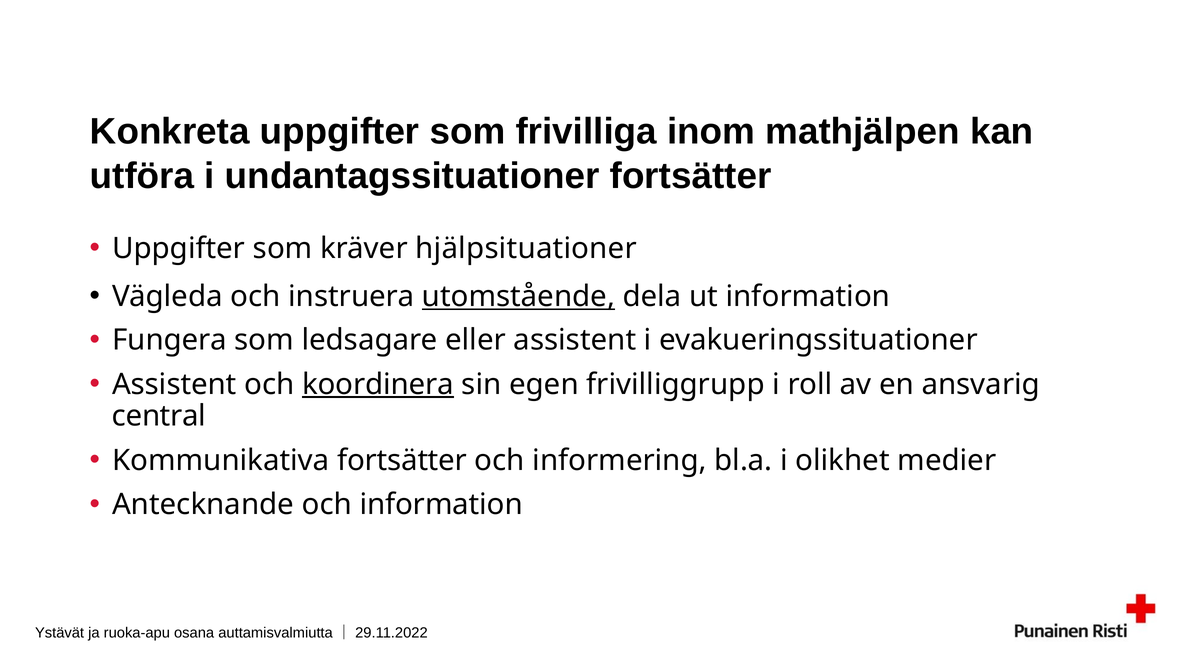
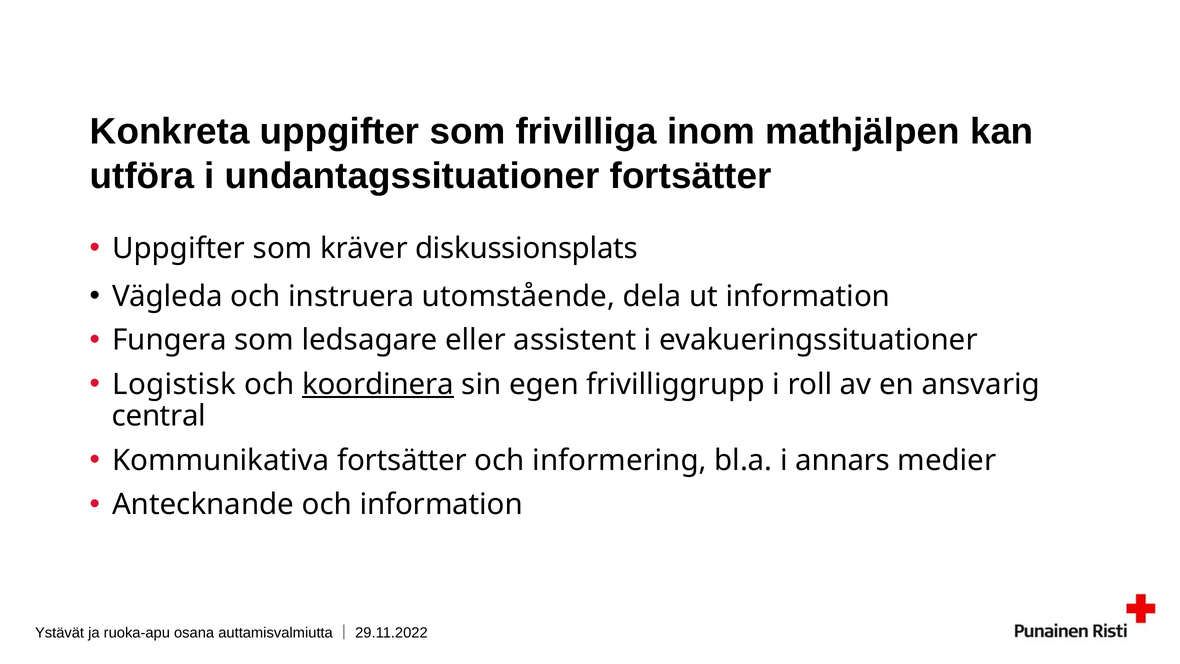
hjälpsituationer: hjälpsituationer -> diskussionsplats (526, 248)
utomstående underline: present -> none (518, 296)
Assistent: Assistent -> Logistisk (174, 384)
olikhet: olikhet -> annars (843, 460)
